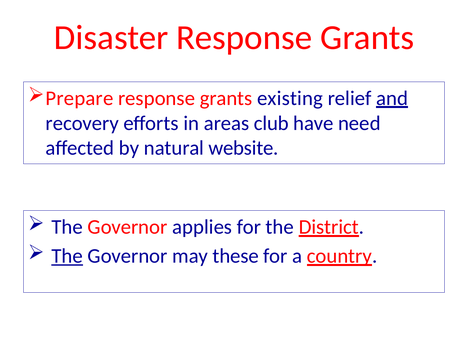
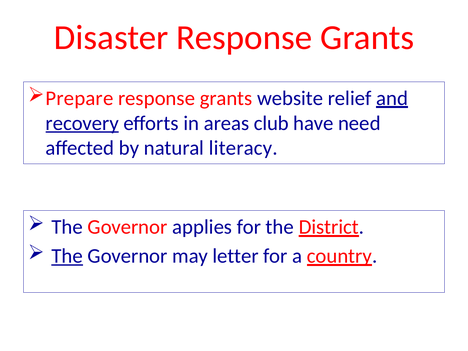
existing: existing -> website (290, 98)
recovery underline: none -> present (82, 123)
website: website -> literacy (243, 148)
these: these -> letter (236, 256)
